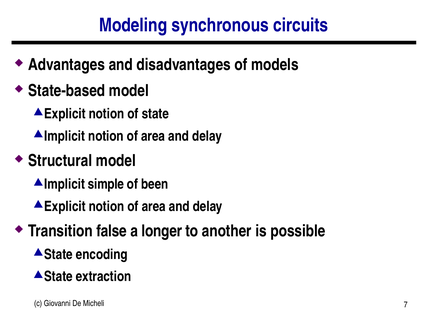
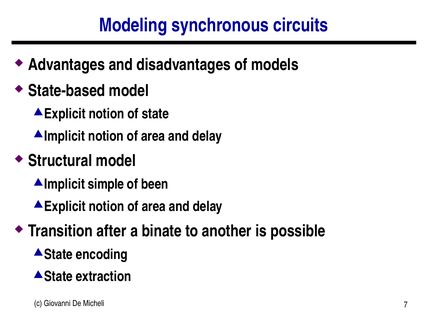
false: false -> after (112, 231)
longer: longer -> binate (162, 231)
